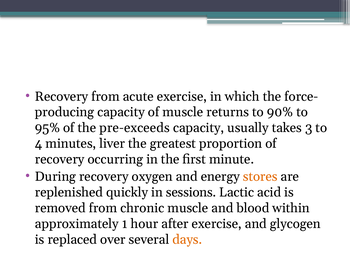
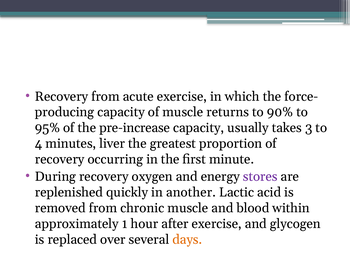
pre-exceeds: pre-exceeds -> pre-increase (135, 128)
stores colour: orange -> purple (260, 177)
sessions: sessions -> another (191, 193)
